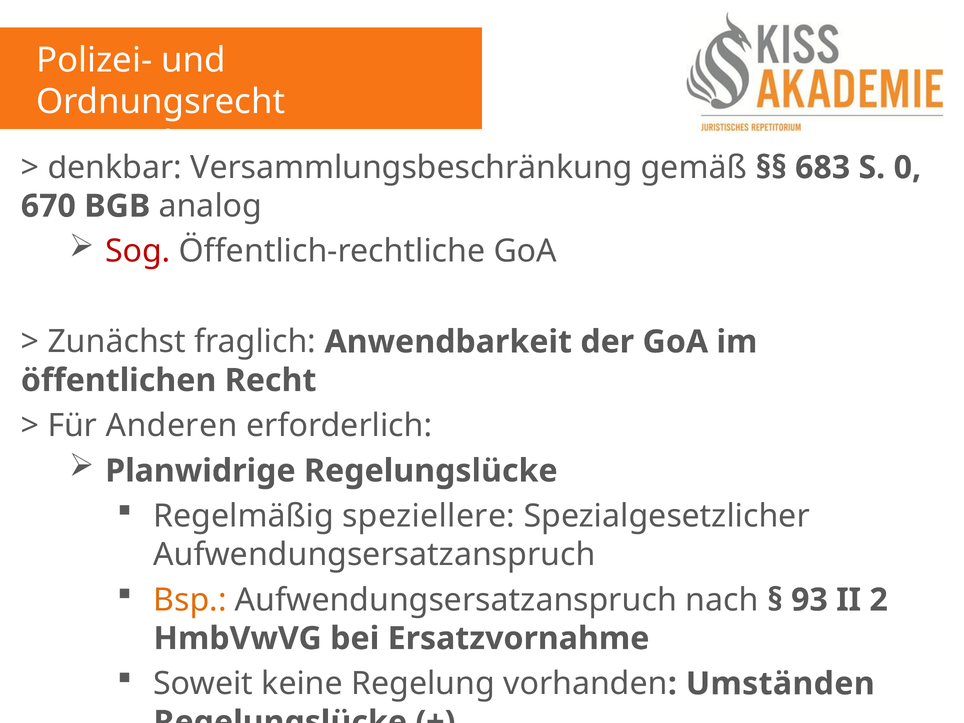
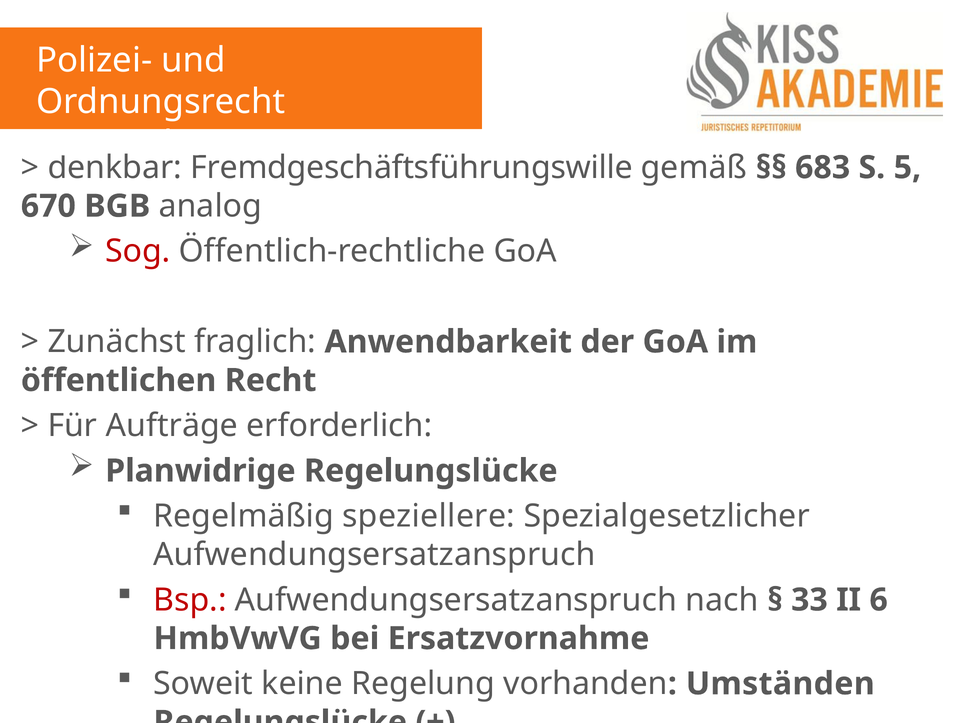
Versammlungsbeschränkung: Versammlungsbeschränkung -> Fremdgeschäftsführungswille (412, 168)
0: 0 -> 5 (907, 168)
Anderen: Anderen -> Aufträge (172, 426)
Bsp colour: orange -> red (190, 600)
93: 93 -> 33 (809, 600)
2: 2 -> 6 (879, 600)
